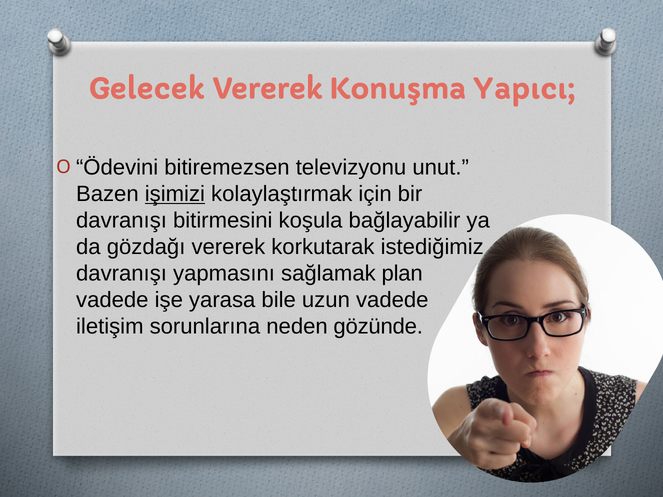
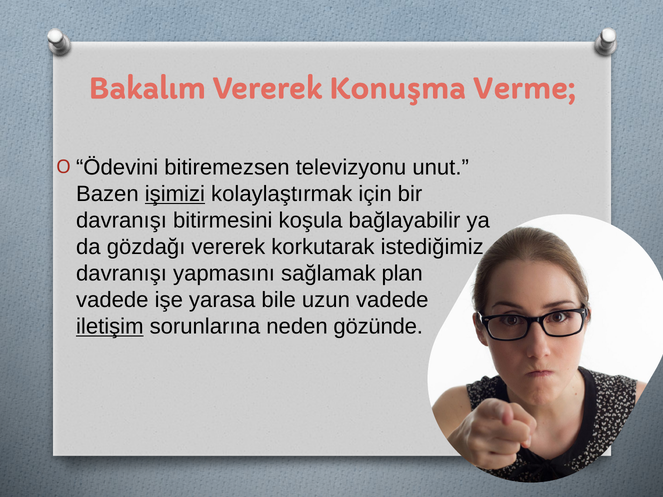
Gelecek: Gelecek -> Bakalım (147, 89)
Yapıcı: Yapıcı -> Verme (524, 89)
iletişim underline: none -> present (110, 327)
